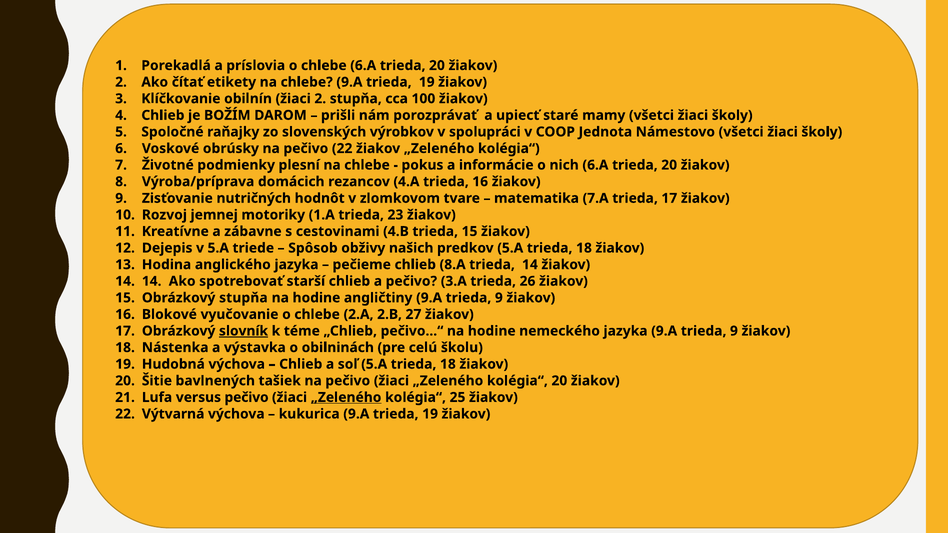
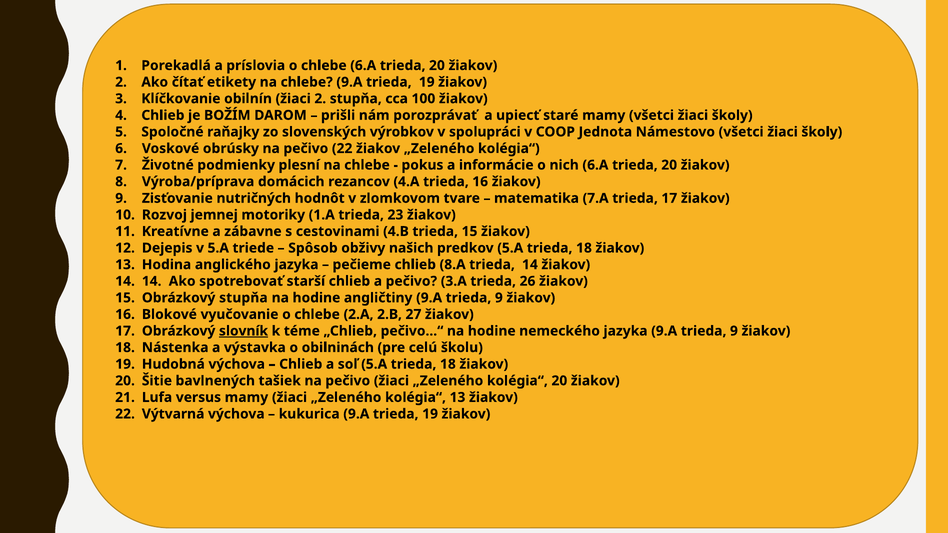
versus pečivo: pečivo -> mamy (246, 398)
„Zeleného underline: present -> none (346, 398)
kolégia“ 25: 25 -> 13 (458, 398)
